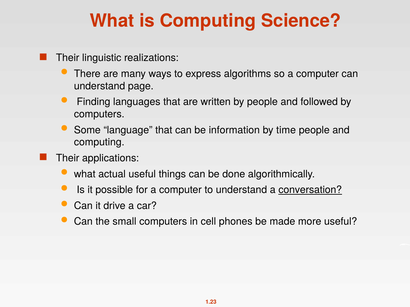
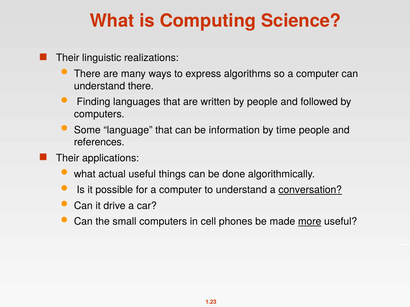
understand page: page -> there (141, 86)
computing: computing -> references (99, 143)
more underline: none -> present (310, 222)
